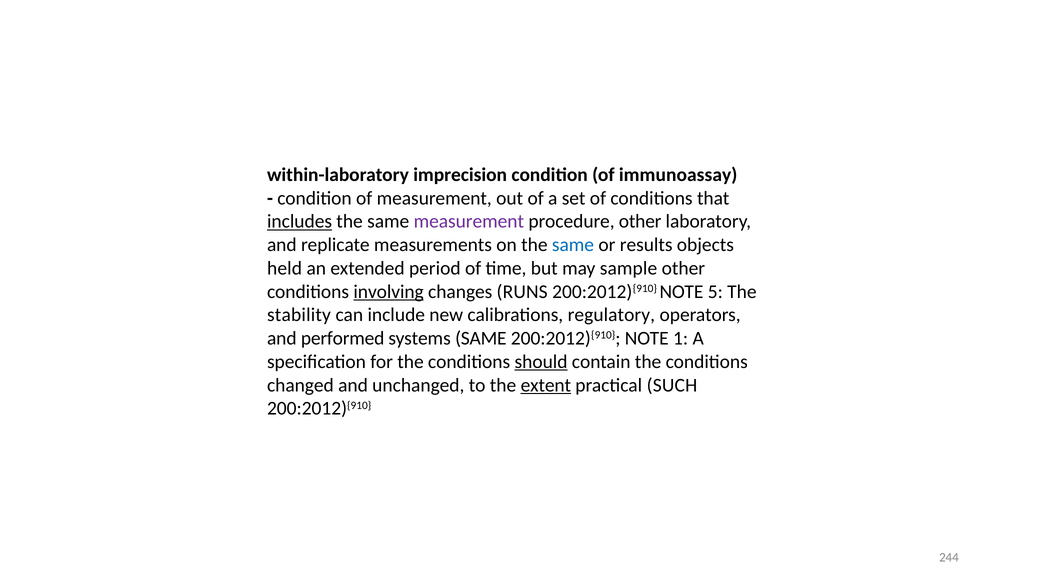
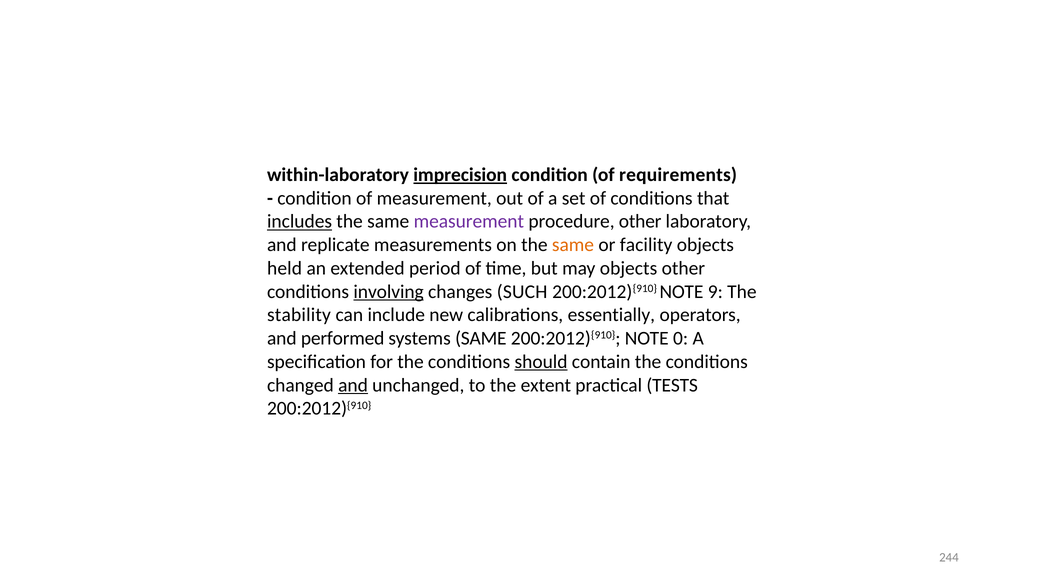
imprecision underline: none -> present (460, 175)
immunoassay: immunoassay -> requirements (678, 175)
same colour: blue -> orange (573, 245)
results: results -> facility (646, 245)
may sample: sample -> objects (629, 268)
RUNS: RUNS -> SUCH (522, 292)
5: 5 -> 9 (715, 292)
regulatory: regulatory -> essentially (611, 315)
1: 1 -> 0 (681, 338)
and underline: none -> present (353, 385)
extent underline: present -> none (546, 385)
SUCH: SUCH -> TESTS (672, 385)
